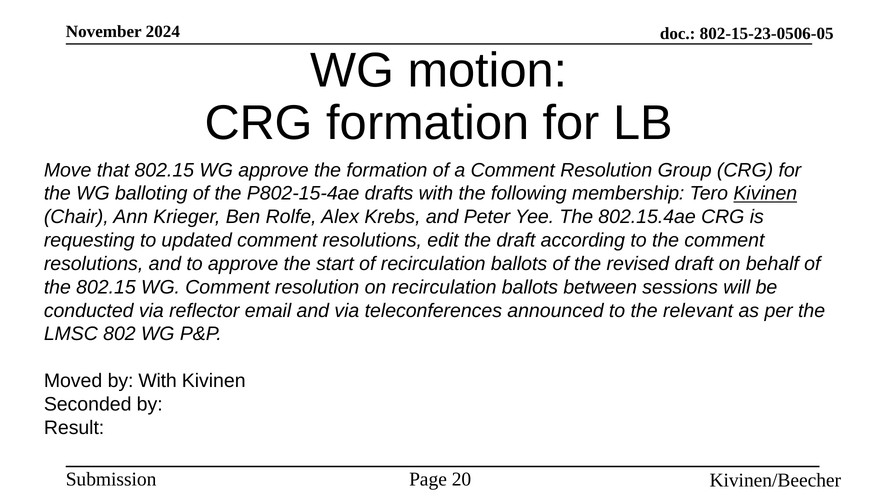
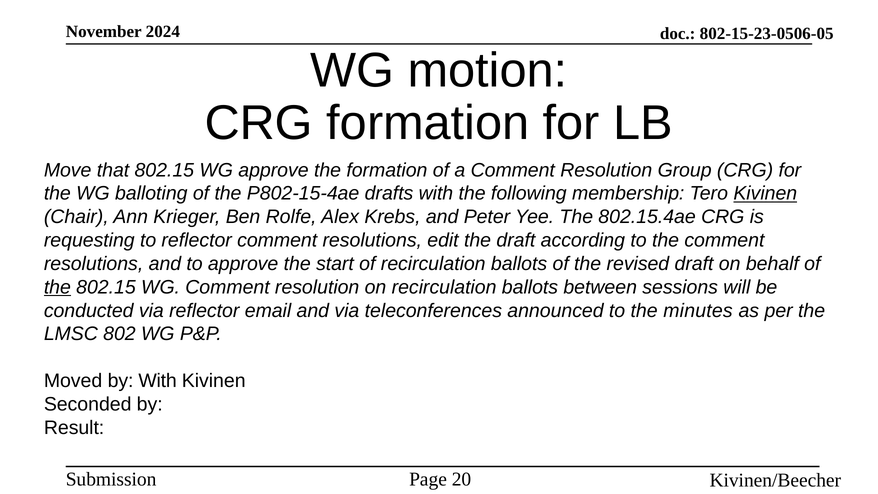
to updated: updated -> reflector (197, 240)
the underline: none -> present (57, 287)
relevant: relevant -> minutes (698, 311)
